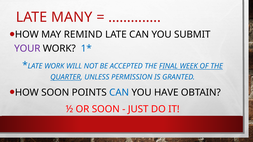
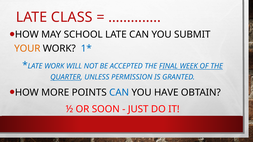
MANY: MANY -> CLASS (72, 17)
REMIND: REMIND -> SCHOOL (83, 35)
YOUR colour: purple -> orange (27, 49)
HOW SOON: SOON -> MORE (55, 93)
